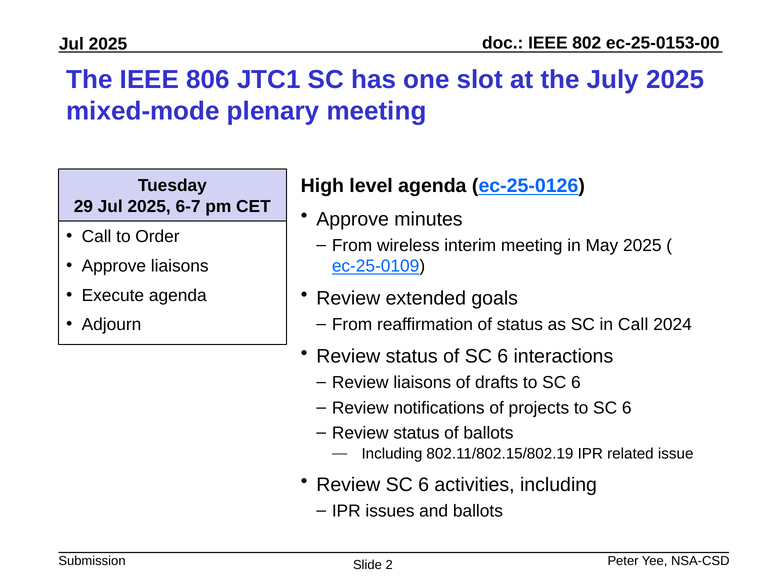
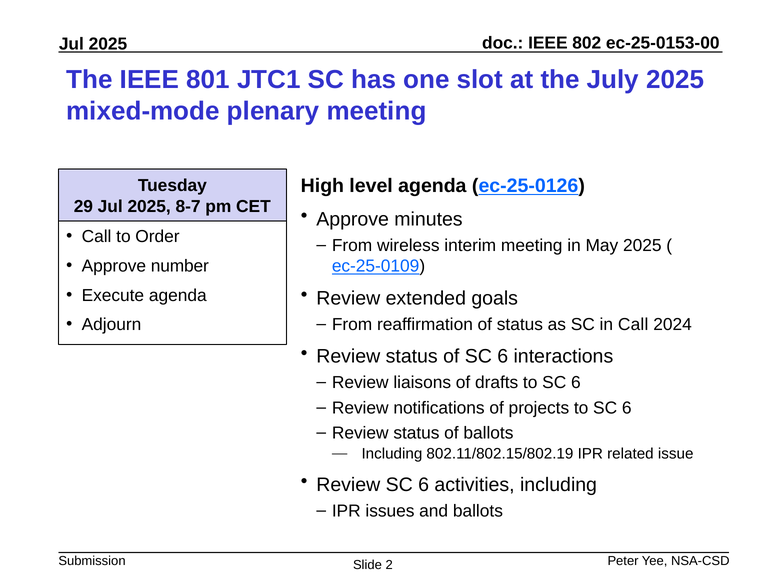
806: 806 -> 801 (208, 80)
6-7: 6-7 -> 8-7 (188, 207)
Approve liaisons: liaisons -> number (180, 266)
